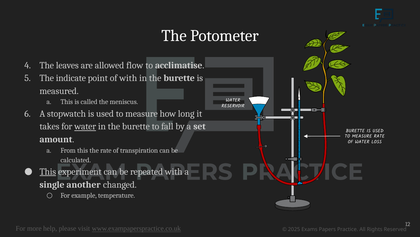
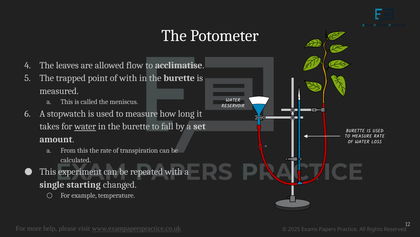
indicate: indicate -> trapped (71, 78)
This underline: present -> none (48, 171)
another: another -> starting (84, 184)
